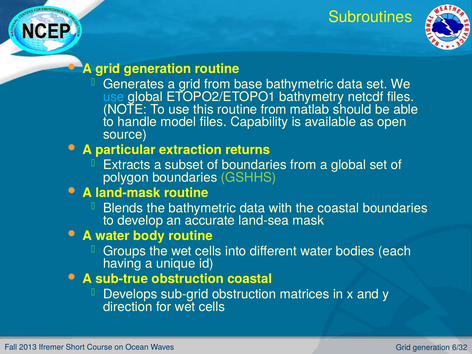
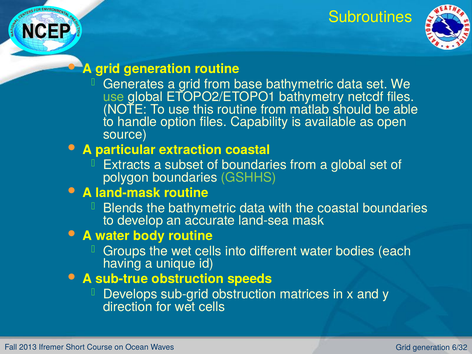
use colour: light blue -> light green (114, 97)
model: model -> option (178, 122)
extraction returns: returns -> coastal (248, 150)
obstruction coastal: coastal -> speeds (250, 279)
